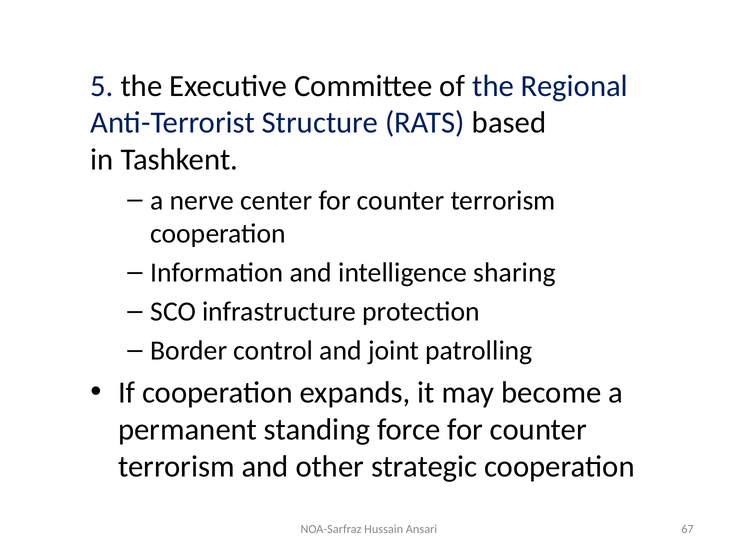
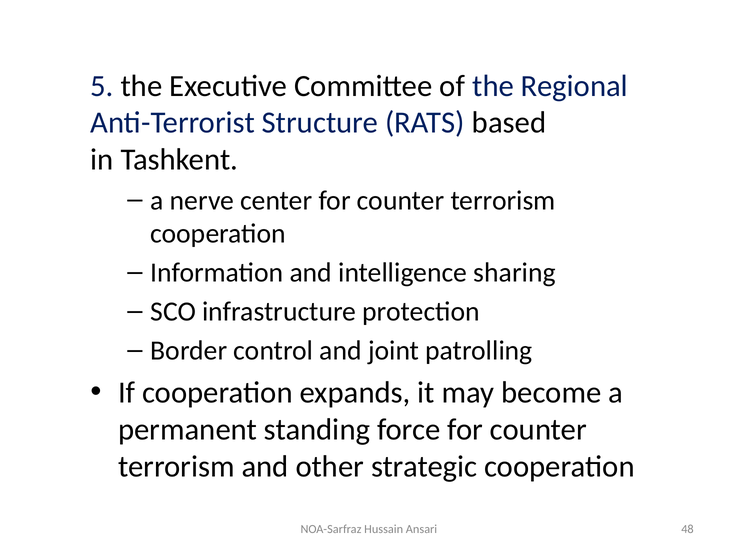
67: 67 -> 48 (687, 528)
